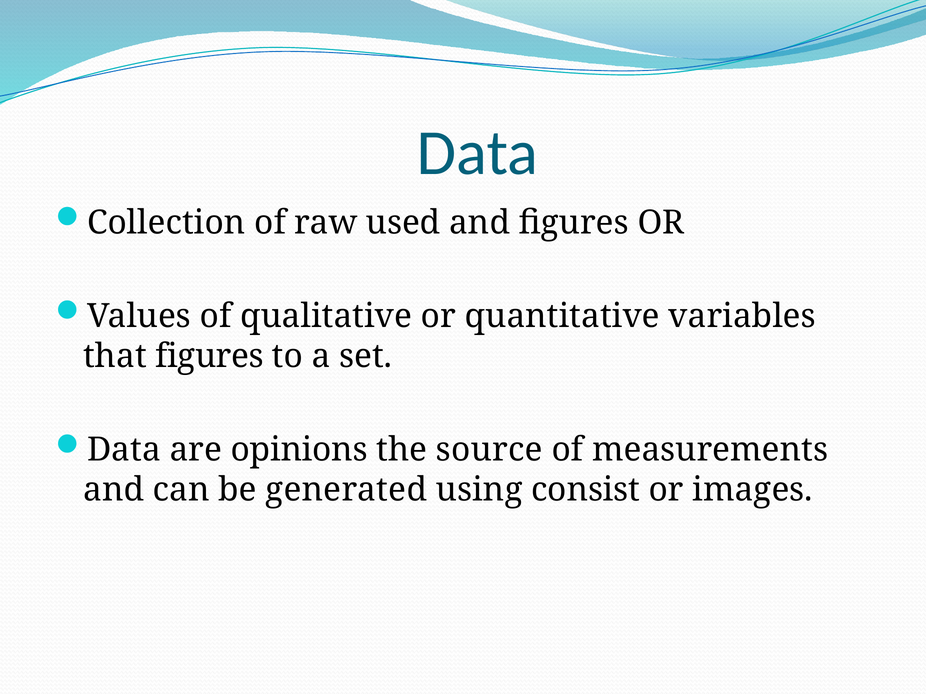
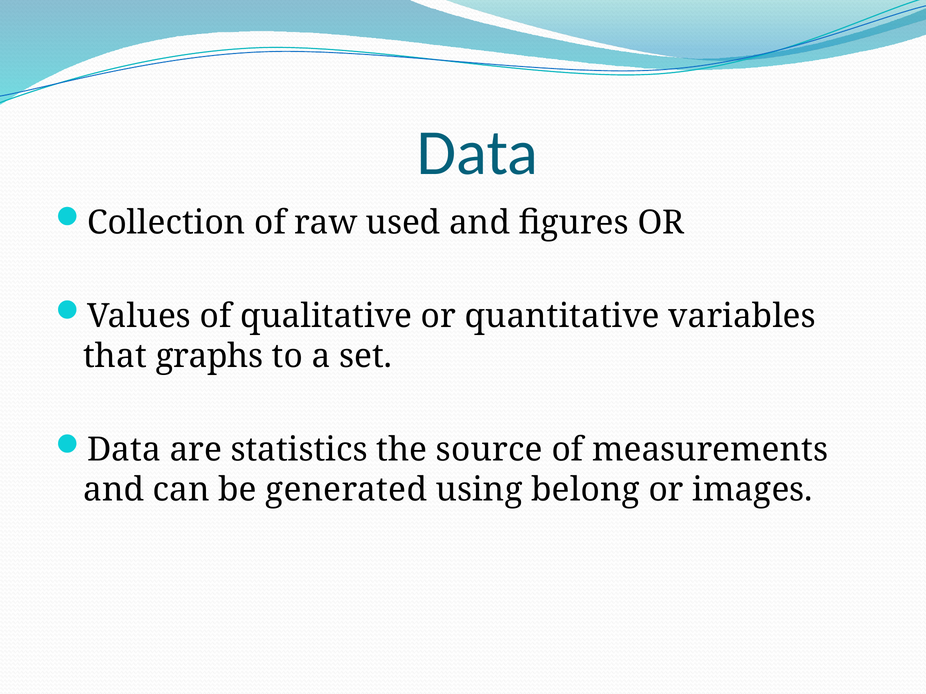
that figures: figures -> graphs (209, 357)
opinions: opinions -> statistics (299, 450)
consist: consist -> belong (586, 490)
